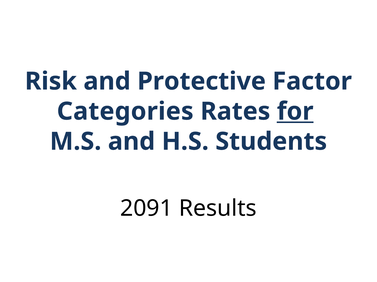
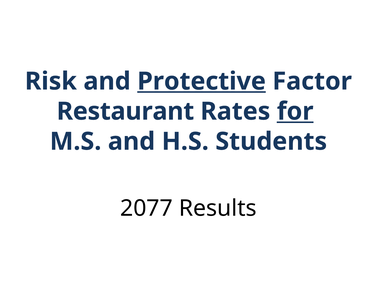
Protective underline: none -> present (202, 82)
Categories: Categories -> Restaurant (125, 112)
2091: 2091 -> 2077 (146, 209)
